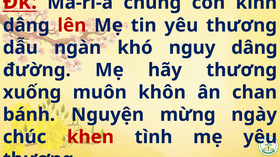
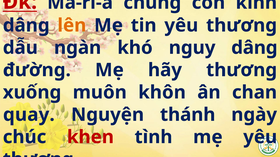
lên colour: red -> orange (72, 25)
bánh: bánh -> quay (29, 115)
mừng: mừng -> thánh (188, 115)
